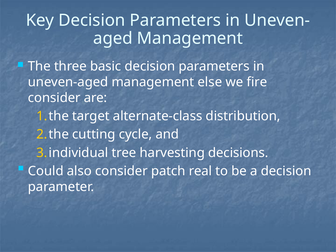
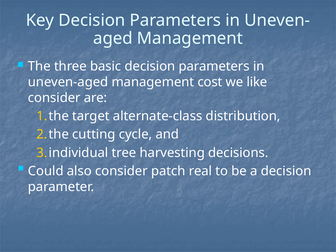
else: else -> cost (210, 82)
fire: fire -> like (257, 82)
